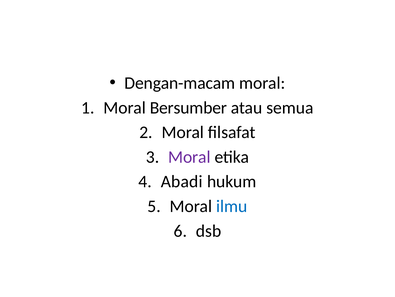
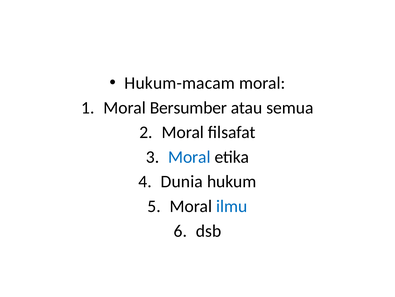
Dengan-macam: Dengan-macam -> Hukum-macam (180, 83)
Moral colour: purple -> blue (189, 157)
Abadi: Abadi -> Dunia (182, 181)
